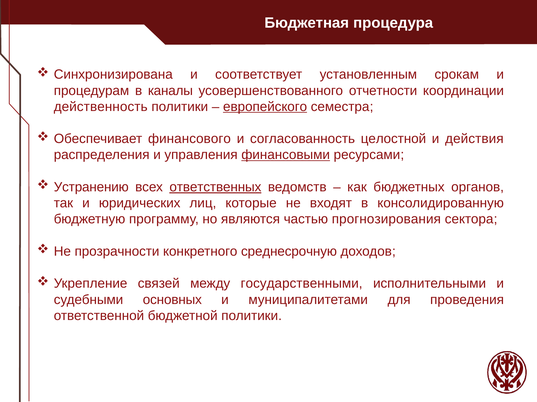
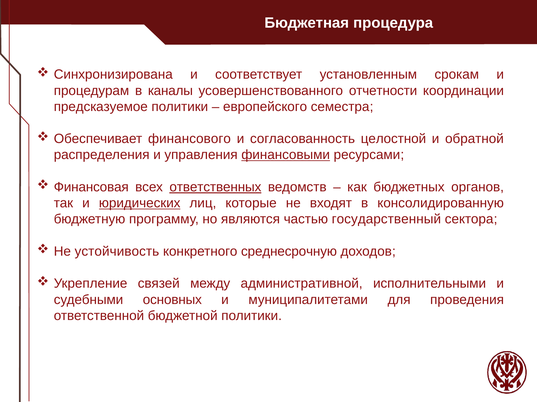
действенность: действенность -> предсказуемое (101, 107)
европейского underline: present -> none (265, 107)
действия: действия -> обратной (474, 139)
Устранению: Устранению -> Финансовая (91, 187)
юридических underline: none -> present (140, 204)
прогнозирования: прогнозирования -> государственный (386, 220)
прозрачности: прозрачности -> устойчивость (117, 252)
государственными: государственными -> административной (302, 284)
